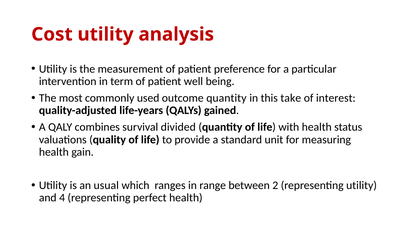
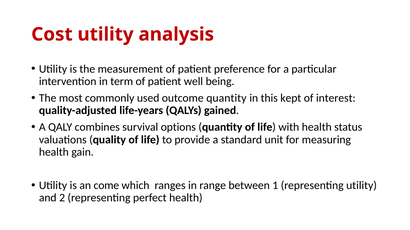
take: take -> kept (291, 98)
divided: divided -> options (178, 128)
usual: usual -> come (106, 186)
2: 2 -> 1 (275, 186)
4: 4 -> 2 (62, 198)
